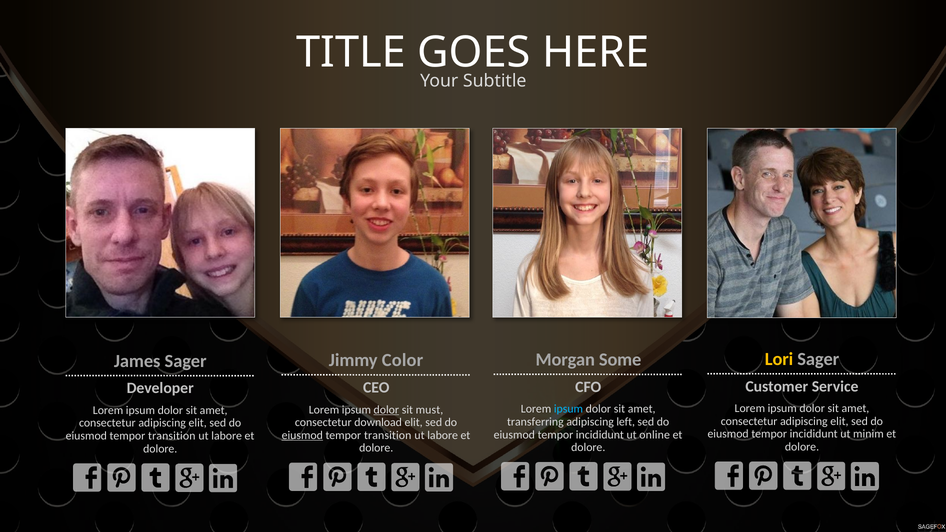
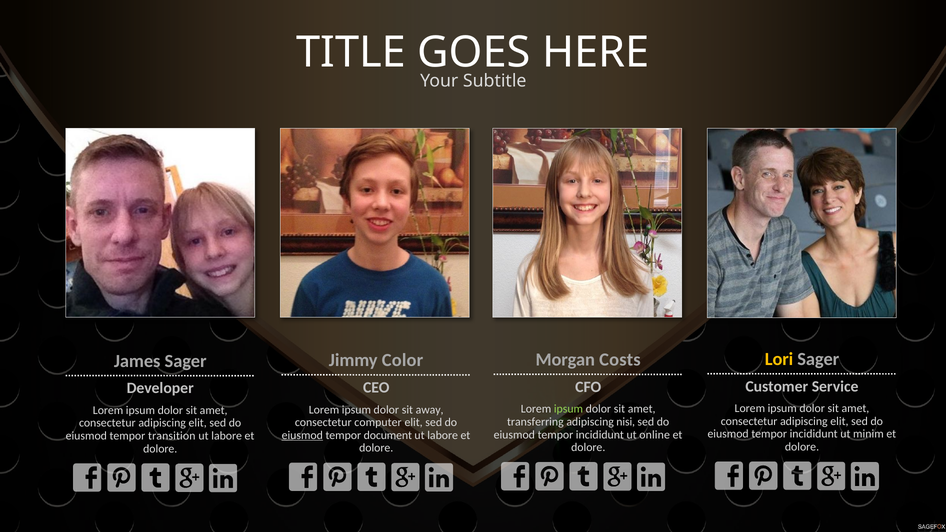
Some: Some -> Costs (620, 360)
ipsum colour: light blue -> light green (568, 409)
dolor underline: present -> none (386, 410)
must: must -> away (430, 410)
left: left -> nisi (626, 422)
download: download -> computer (378, 422)
transition: transition -> document (388, 435)
